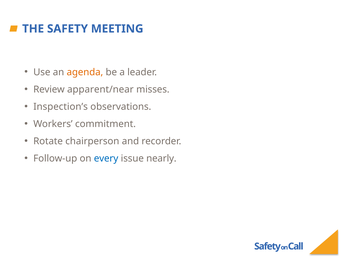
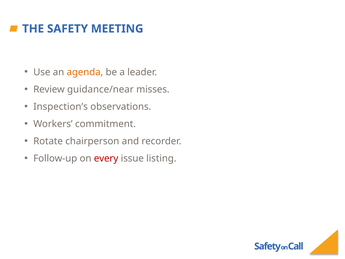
apparent/near: apparent/near -> guidance/near (100, 89)
every colour: blue -> red (106, 158)
nearly: nearly -> listing (161, 158)
